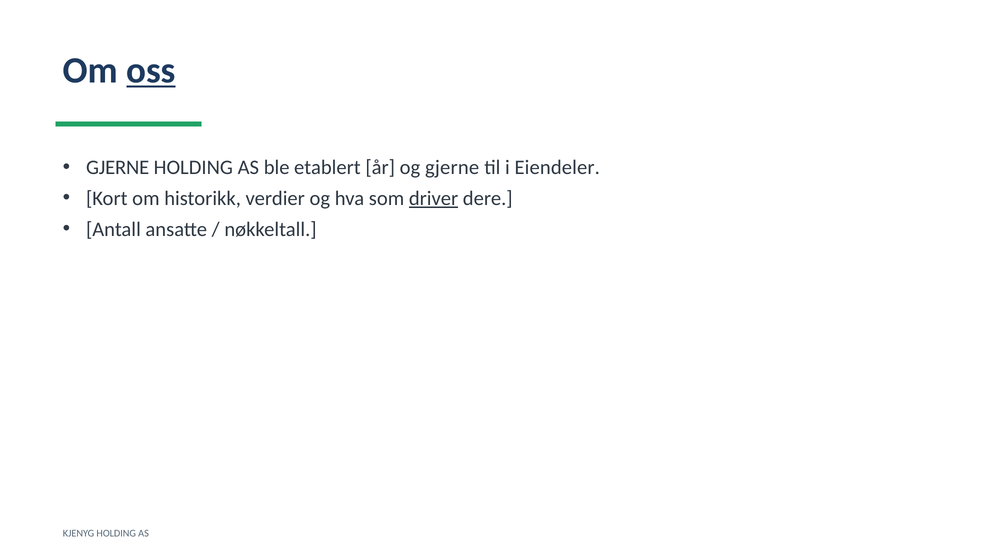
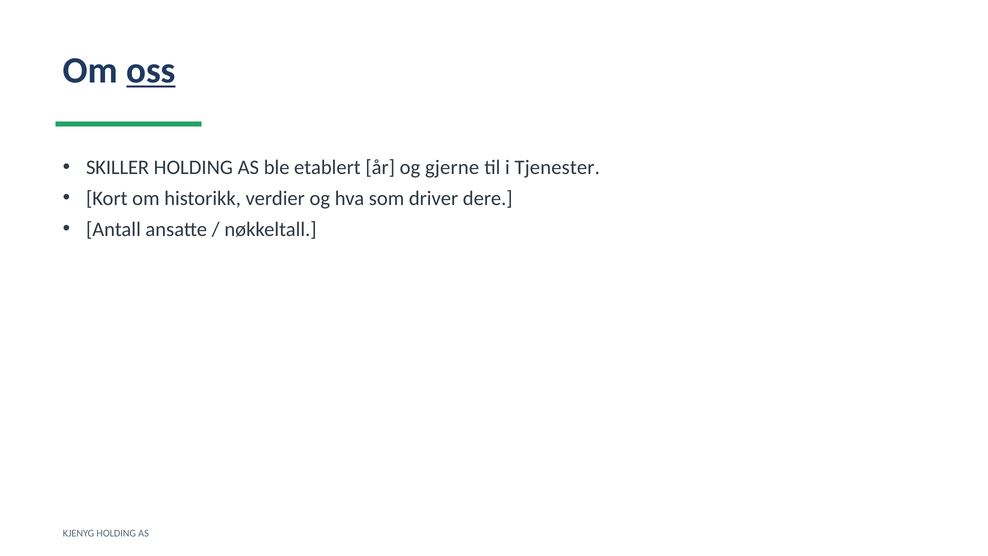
GJERNE: GJERNE -> SKILLER (118, 167)
Eiendeler: Eiendeler -> Tjenester (557, 167)
driver underline: present -> none (434, 198)
